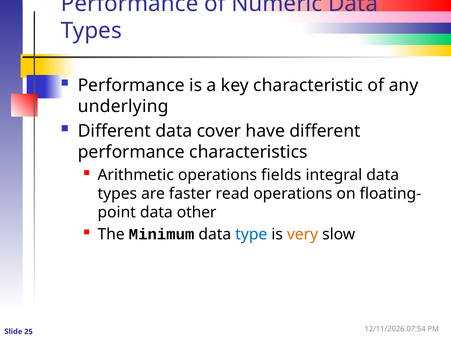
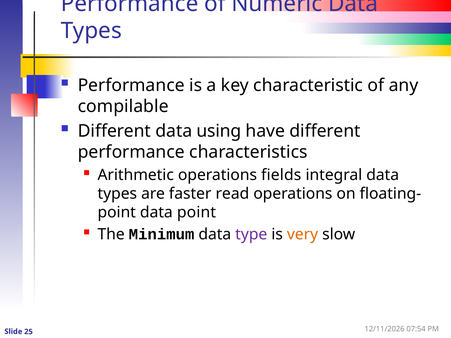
underlying: underlying -> compilable (123, 106)
cover: cover -> using (219, 131)
data other: other -> point (197, 213)
type colour: blue -> purple (251, 235)
